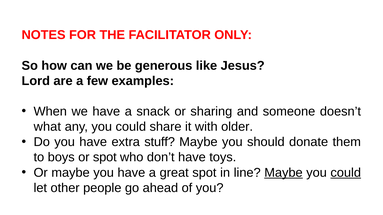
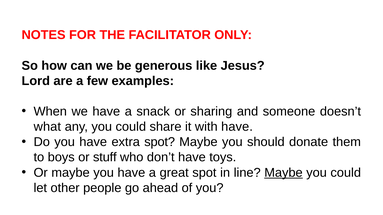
with older: older -> have (237, 127)
extra stuff: stuff -> spot (160, 142)
or spot: spot -> stuff (105, 158)
could underline: present -> none (346, 173)
